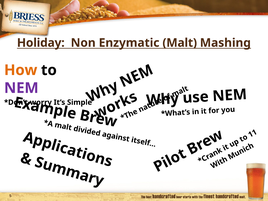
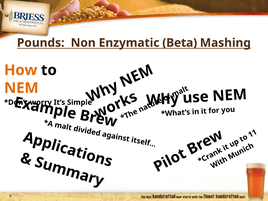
Holiday: Holiday -> Pounds (41, 43)
Malt: Malt -> Beta (180, 43)
NEM colour: purple -> orange (21, 88)
